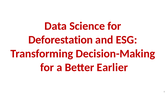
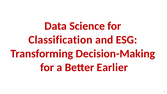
Deforestation: Deforestation -> Classification (60, 40)
